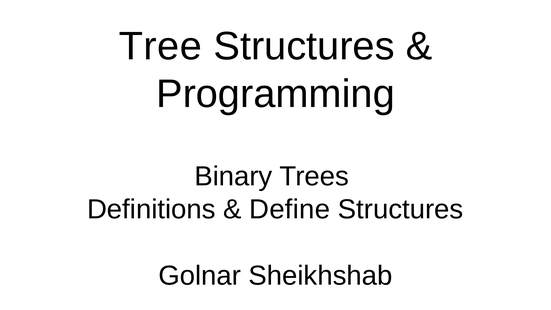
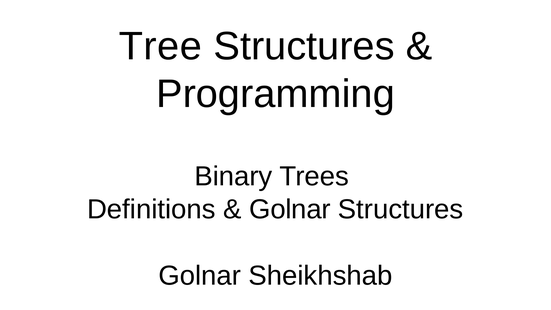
Define: Define -> Golnar (290, 209)
